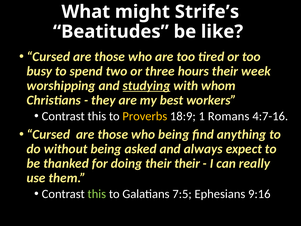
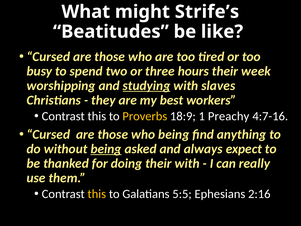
whom: whom -> slaves (218, 86)
Romans: Romans -> Preachy (229, 116)
being underline: none -> present (106, 149)
their their: their -> with (187, 163)
this colour: light green -> yellow (97, 194)
7:5: 7:5 -> 5:5 (182, 194)
9:16: 9:16 -> 2:16 (259, 194)
